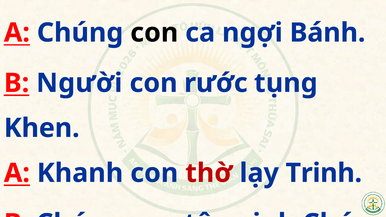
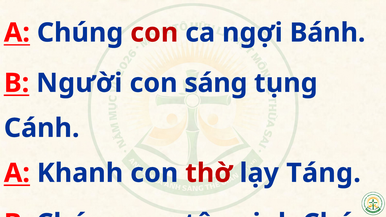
con colour: black -> red (154, 33)
rước: rước -> sáng (216, 83)
Khen: Khen -> Cánh (42, 128)
Trinh: Trinh -> Táng (324, 173)
